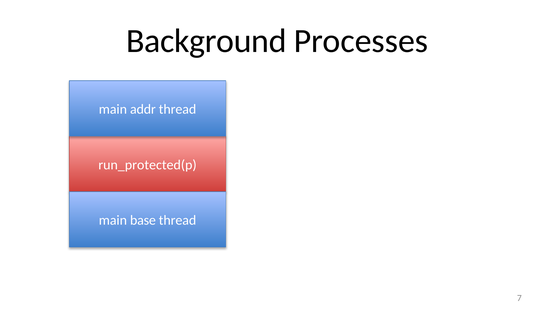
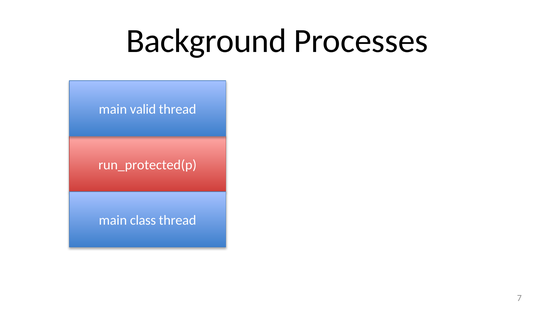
addr: addr -> valid (143, 109)
base: base -> class (143, 220)
